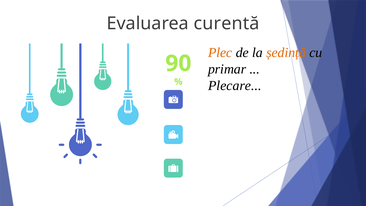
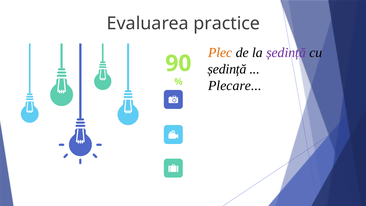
curentă: curentă -> practice (227, 24)
ședință colour: orange -> purple (286, 53)
primar: primar -> ședință (227, 69)
